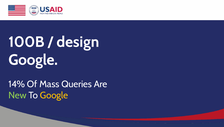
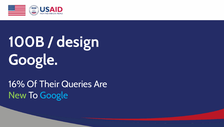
14%: 14% -> 16% (17, 84)
Mass: Mass -> Their (49, 84)
Google colour: yellow -> light blue (54, 95)
